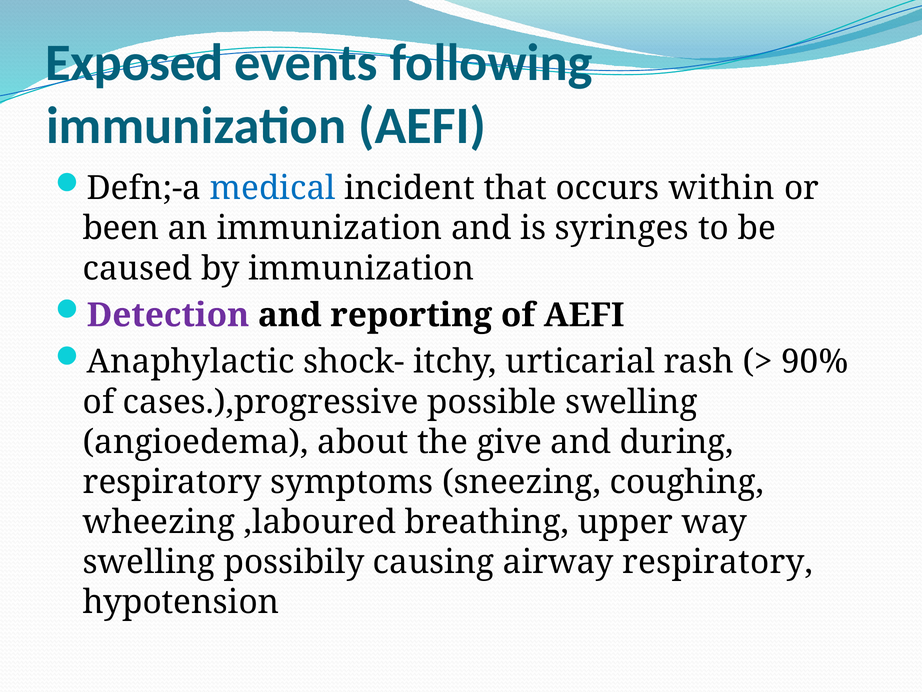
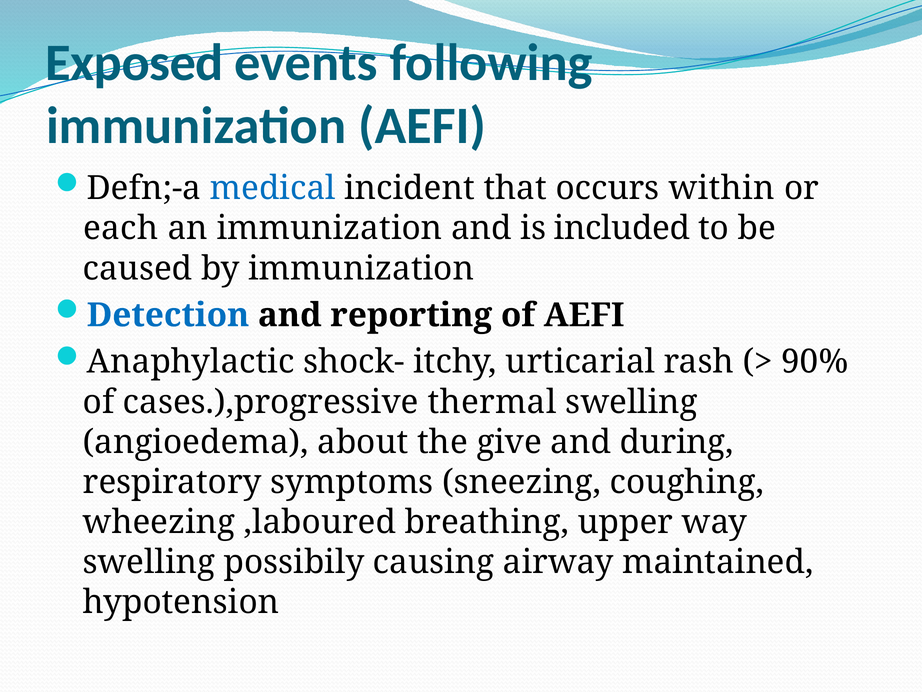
been: been -> each (121, 228)
syringes: syringes -> included (622, 228)
Detection colour: purple -> blue (168, 315)
possible: possible -> thermal (492, 402)
airway respiratory: respiratory -> maintained (718, 562)
